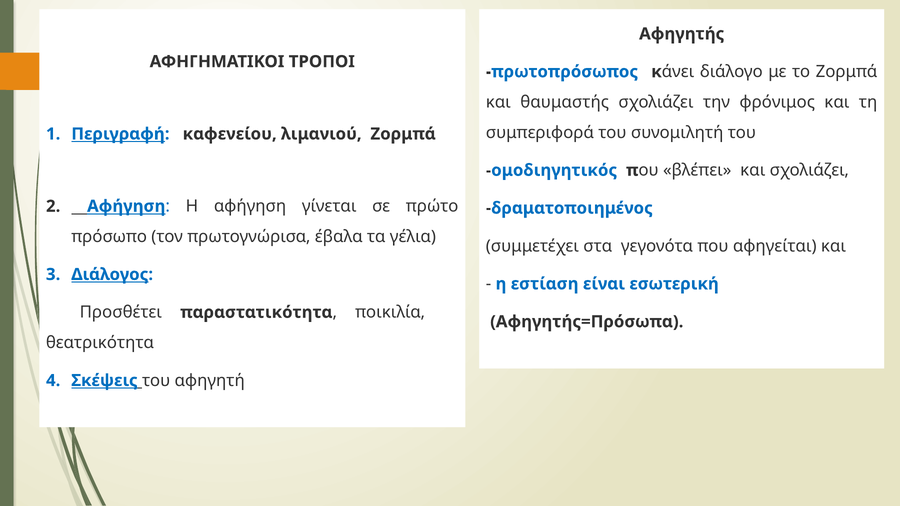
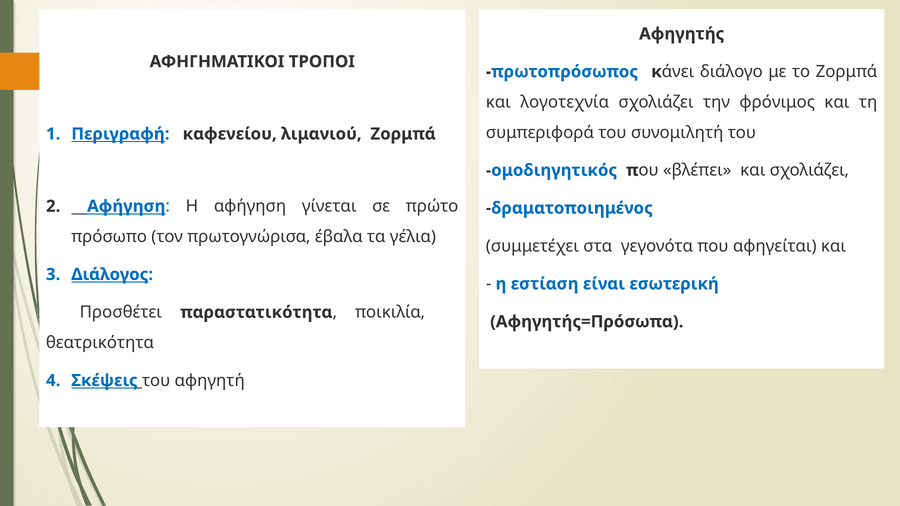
θαυμαστής: θαυμαστής -> λογοτεχνία (565, 102)
